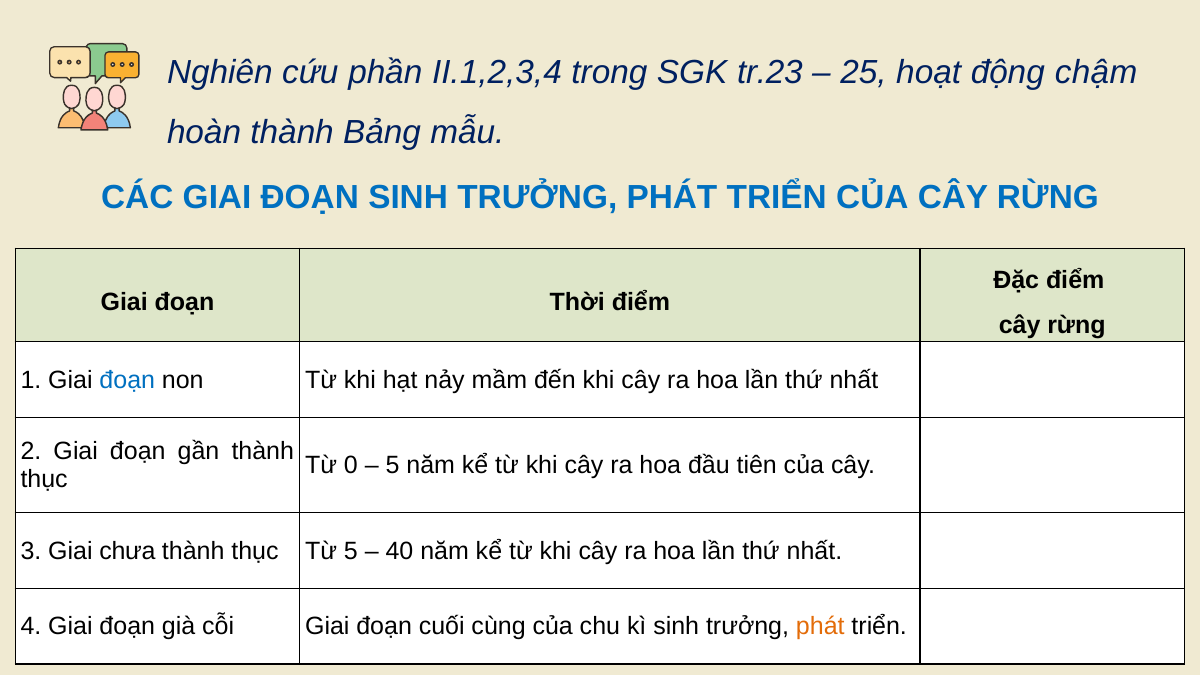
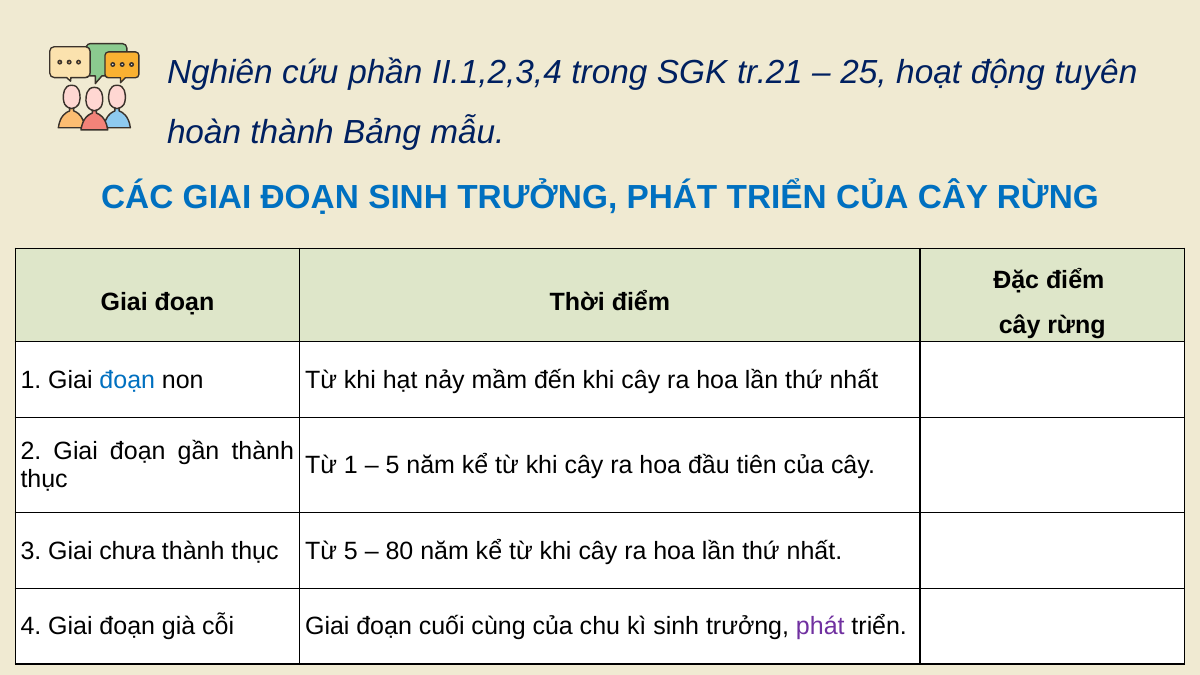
tr.23: tr.23 -> tr.21 (770, 72)
chậm: chậm -> tuyên (1096, 72)
Từ 0: 0 -> 1 (351, 465)
40: 40 -> 80 (399, 551)
phát colour: orange -> purple (820, 627)
